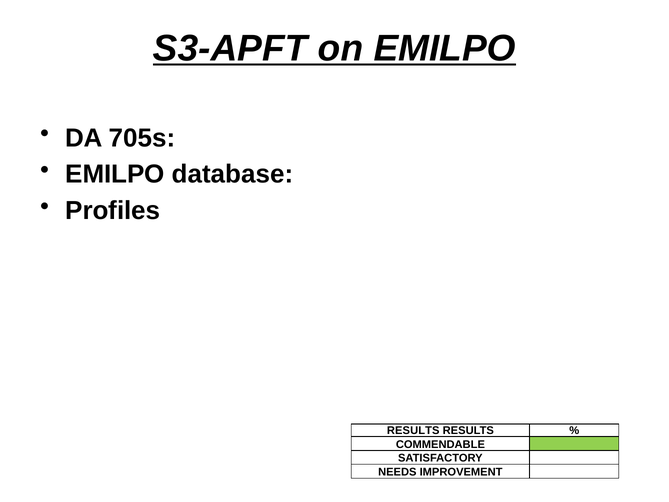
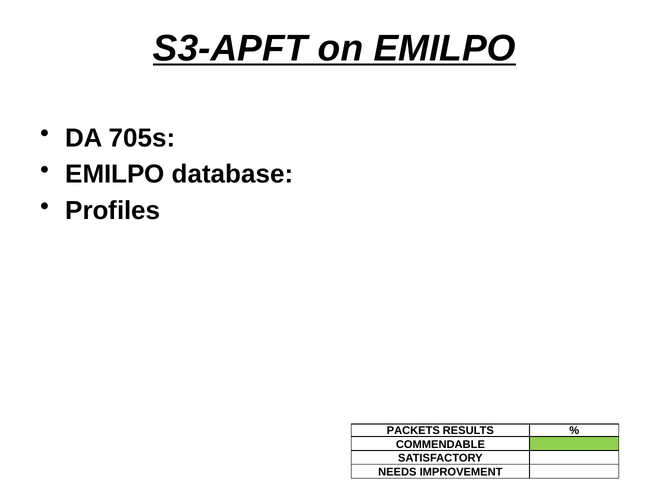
RESULTS: RESULTS -> PACKETS (413, 430)
